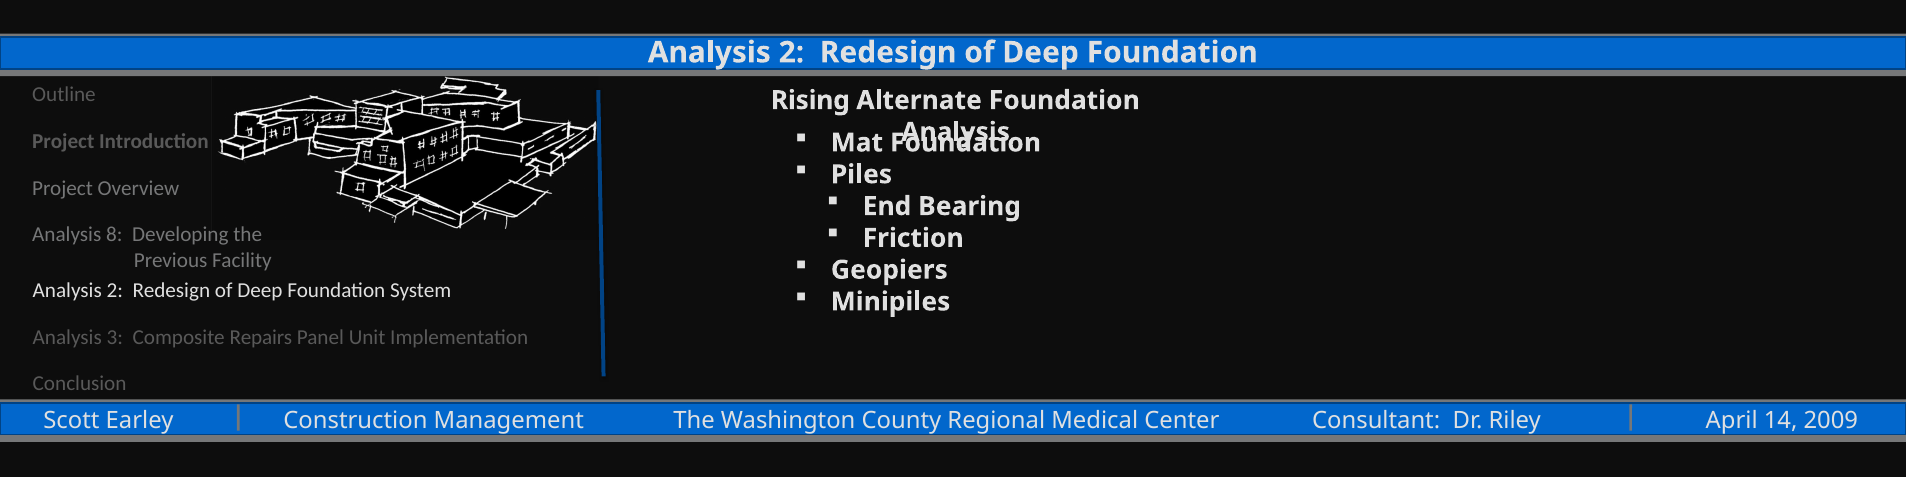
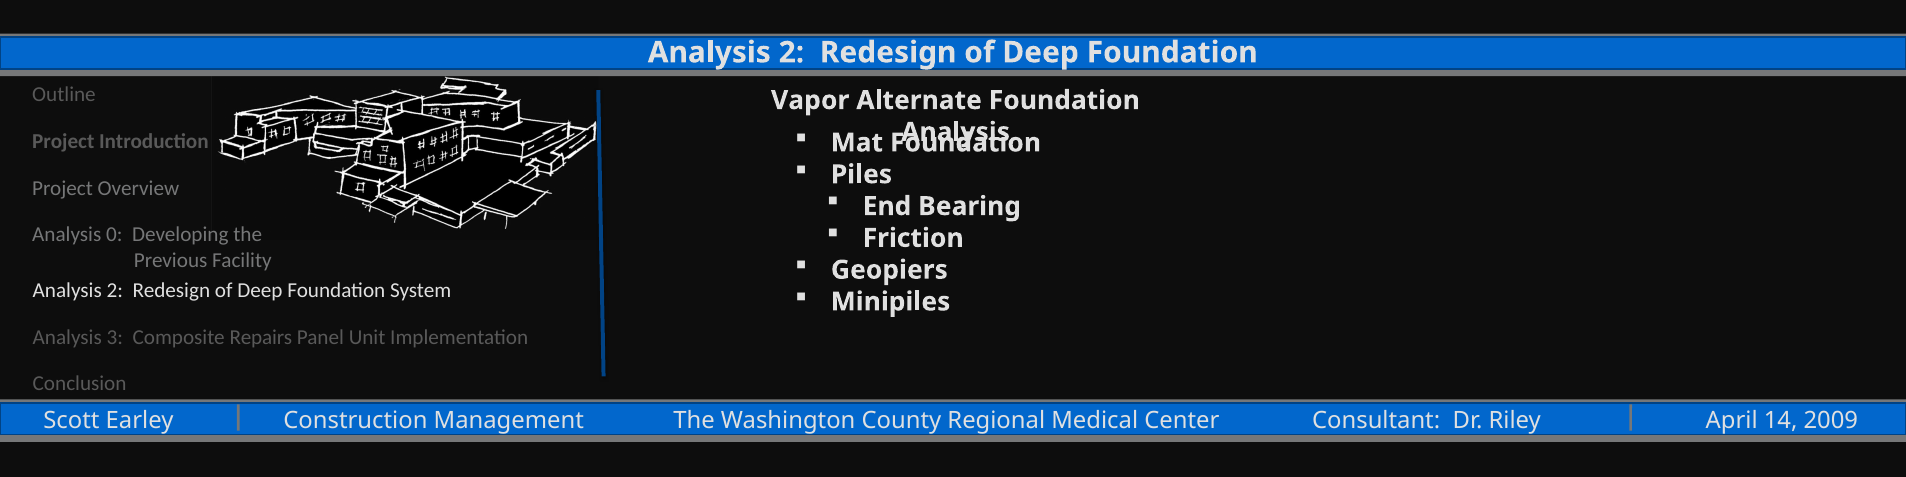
Rising: Rising -> Vapor (810, 100)
8: 8 -> 0 (114, 235)
